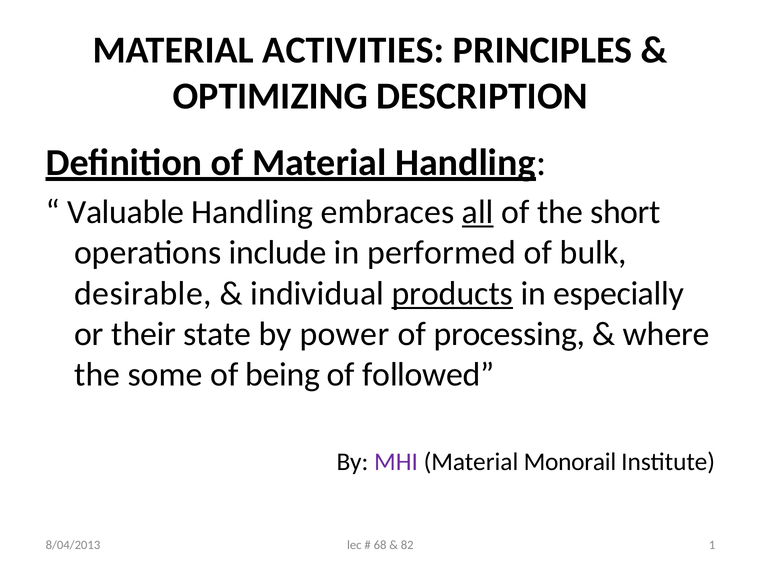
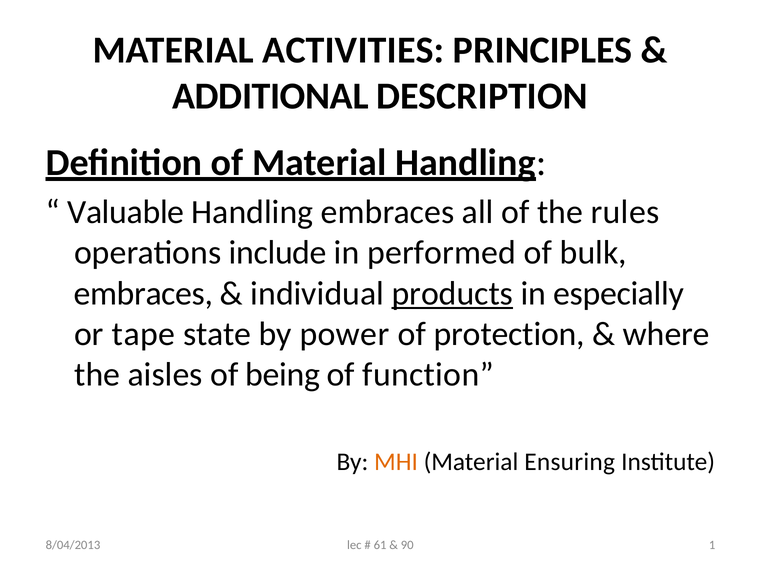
OPTIMIZING: OPTIMIZING -> ADDITIONAL (270, 96)
all underline: present -> none (478, 212)
short: short -> rules (625, 212)
desirable: desirable -> embraces (143, 293)
their: their -> tape (143, 334)
processing: processing -> protection (509, 334)
some: some -> aisles (165, 374)
followed: followed -> function (428, 374)
MHI colour: purple -> orange (396, 462)
Monorail: Monorail -> Ensuring (570, 462)
68: 68 -> 61 (380, 545)
82: 82 -> 90 (407, 545)
